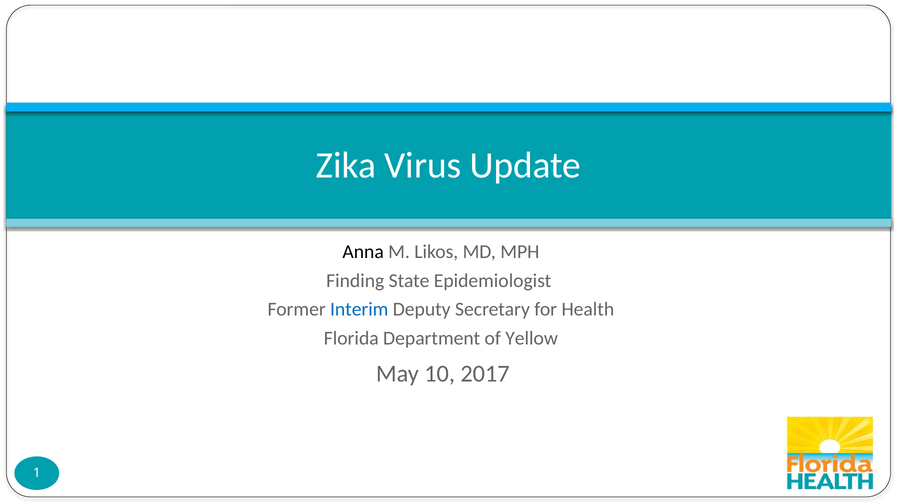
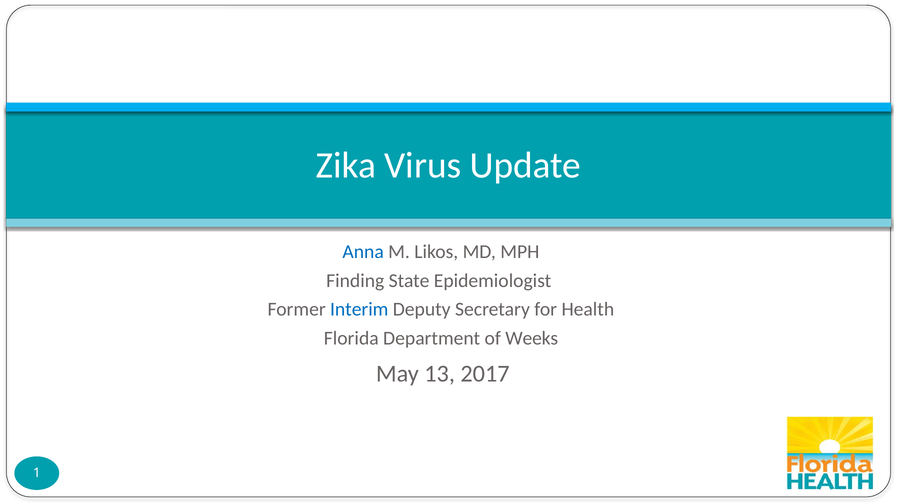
Anna colour: black -> blue (363, 252)
Yellow: Yellow -> Weeks (532, 339)
10: 10 -> 13 (440, 374)
